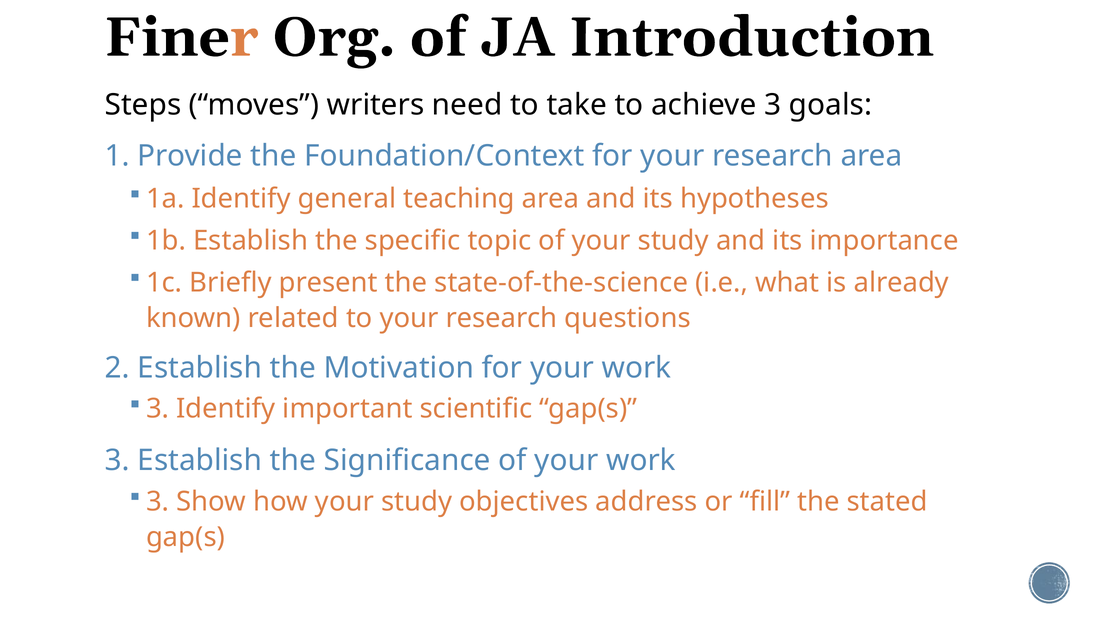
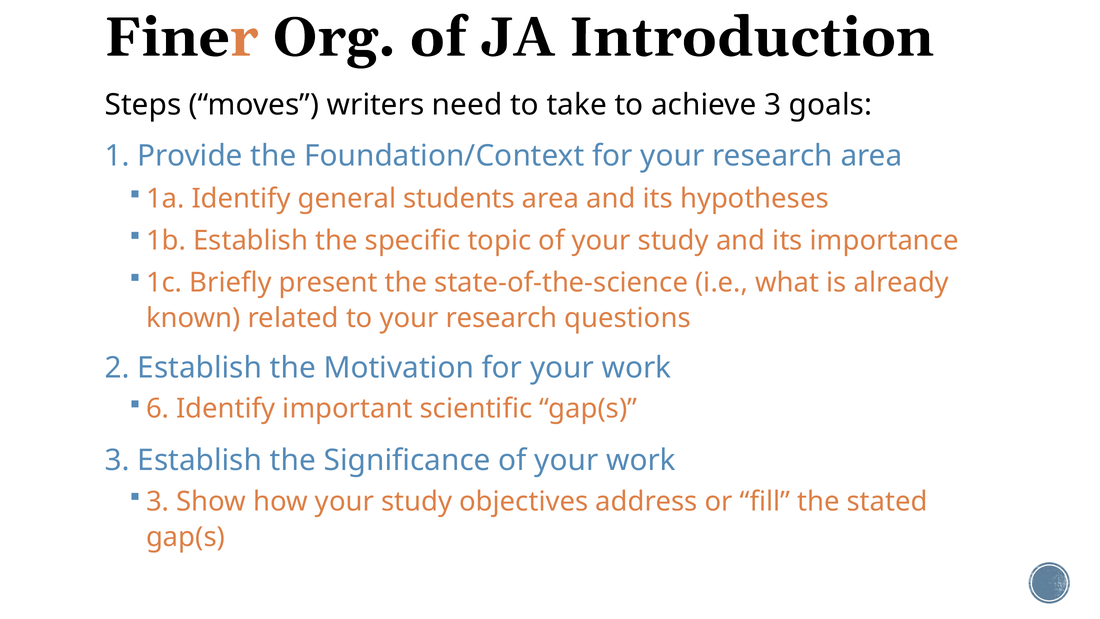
teaching: teaching -> students (459, 199)
3: 3 -> 6 (158, 409)
